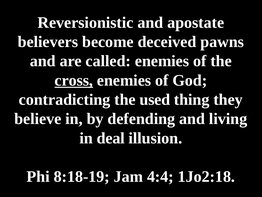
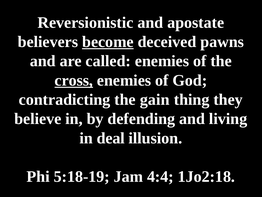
become underline: none -> present (108, 42)
used: used -> gain (155, 99)
8:18-19: 8:18-19 -> 5:18-19 (82, 176)
